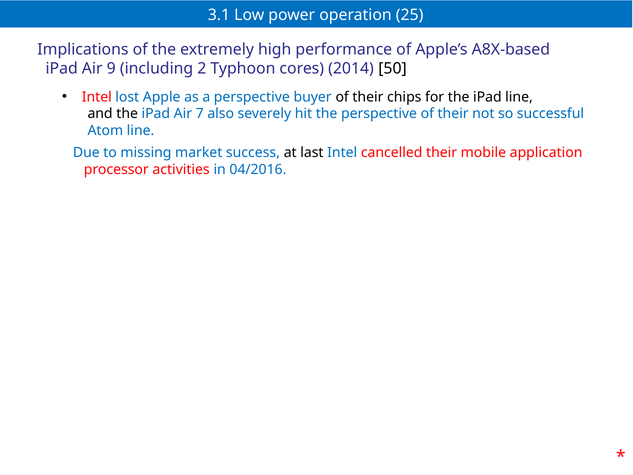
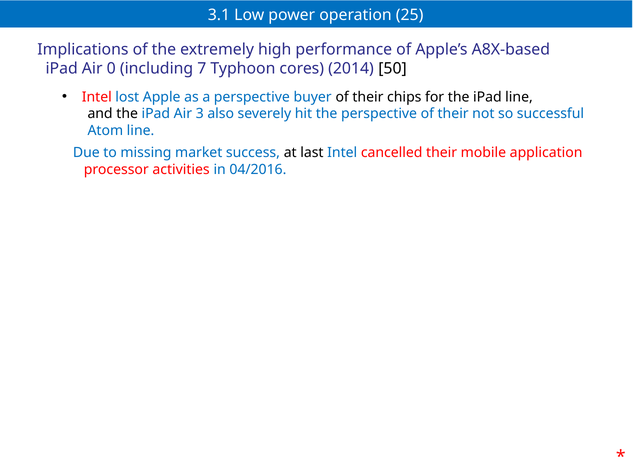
9: 9 -> 0 (111, 69)
2: 2 -> 7 (202, 69)
7: 7 -> 3 (200, 114)
